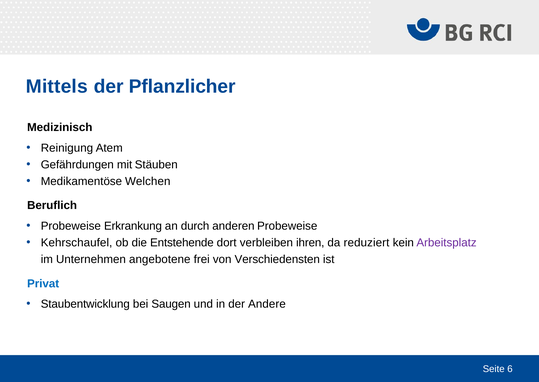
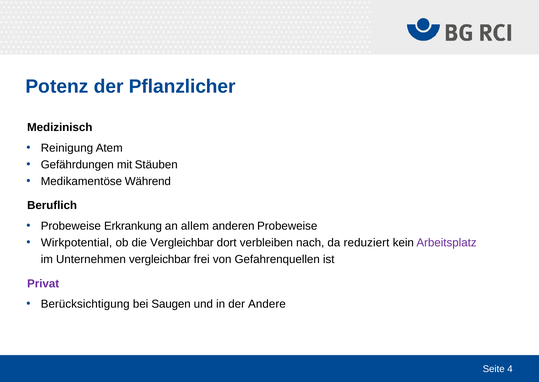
Mittels: Mittels -> Potenz (57, 86)
Welchen: Welchen -> Während (148, 181)
durch: durch -> allem (195, 226)
Kehrschaufel: Kehrschaufel -> Wirkpotential (77, 242)
die Entstehende: Entstehende -> Vergleichbar (182, 242)
ihren: ihren -> nach (310, 242)
Unternehmen angebotene: angebotene -> vergleichbar (160, 259)
Verschiedensten: Verschiedensten -> Gefahrenquellen (277, 259)
Privat colour: blue -> purple (43, 283)
Staubentwicklung: Staubentwicklung -> Berücksichtigung (85, 304)
6: 6 -> 4 (510, 368)
